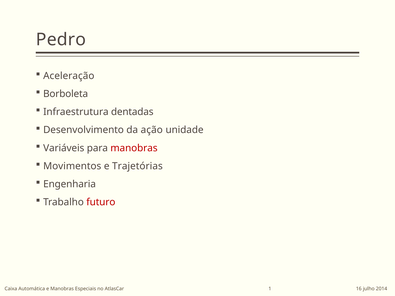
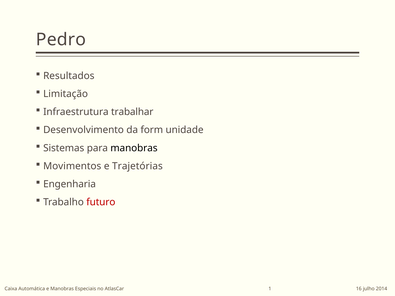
Aceleração: Aceleração -> Resultados (69, 76)
Borboleta: Borboleta -> Limitação (66, 94)
dentadas: dentadas -> trabalhar (132, 112)
ação: ação -> form (152, 130)
Variáveis: Variáveis -> Sistemas (64, 148)
manobras colour: red -> black (134, 148)
